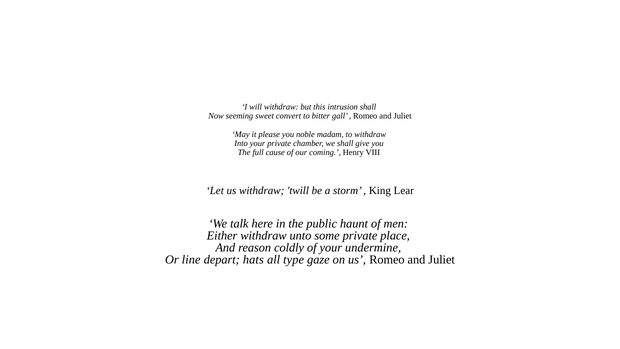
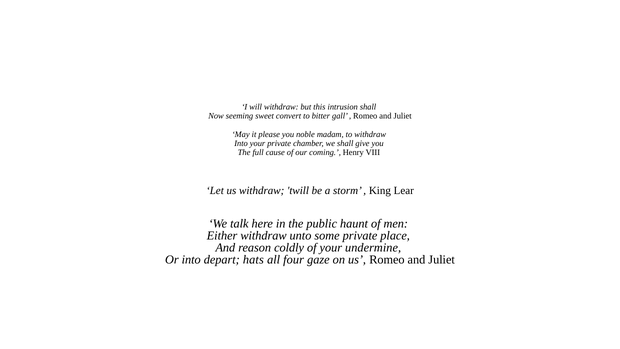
Or line: line -> into (191, 259)
type: type -> four (294, 259)
